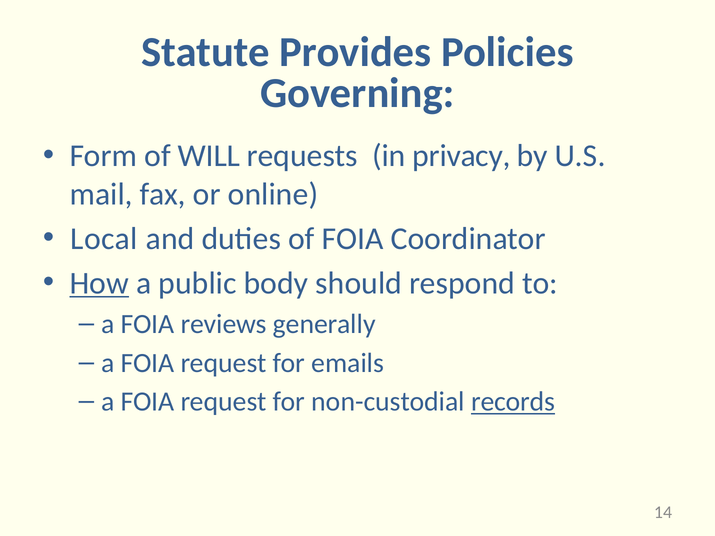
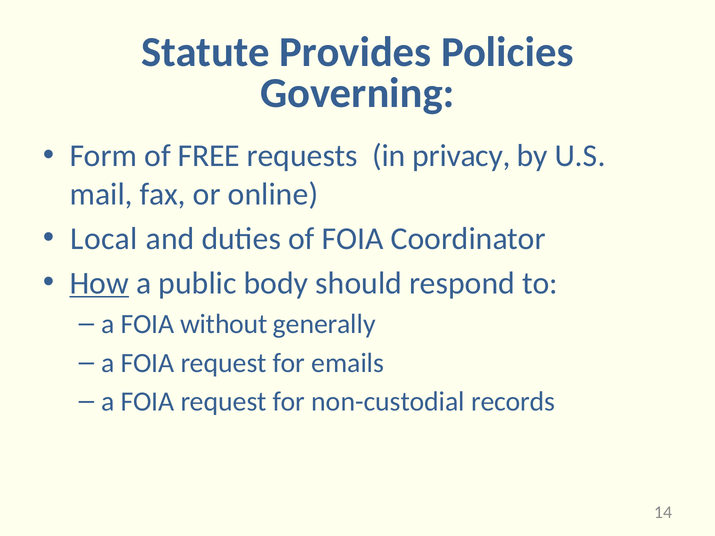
WILL: WILL -> FREE (209, 156)
reviews: reviews -> without (224, 324)
records underline: present -> none (513, 402)
